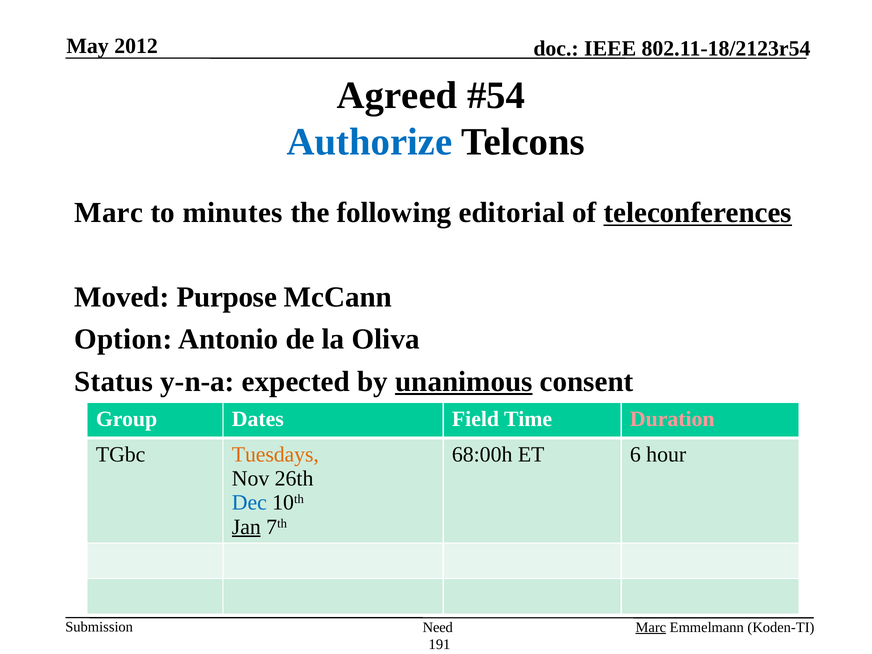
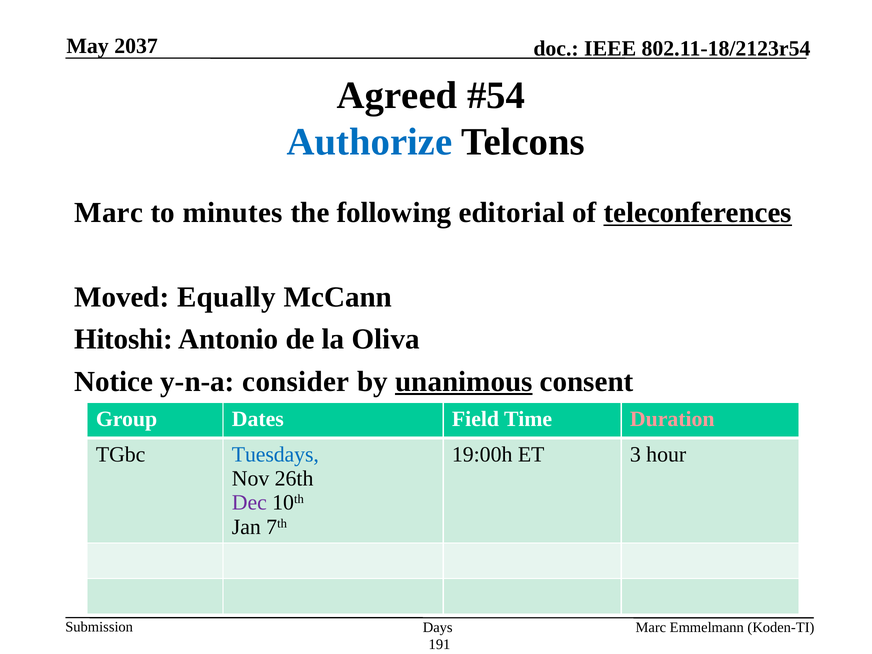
2012: 2012 -> 2037 (136, 46)
Purpose: Purpose -> Equally (226, 297)
Option: Option -> Hitoshi (124, 339)
Status: Status -> Notice (114, 381)
expected: expected -> consider (296, 381)
Tuesdays colour: orange -> blue (275, 455)
68:00h: 68:00h -> 19:00h (482, 455)
6: 6 -> 3 (635, 455)
Dec colour: blue -> purple (249, 503)
Jan underline: present -> none (246, 527)
Need: Need -> Days (438, 627)
Marc underline: present -> none (651, 627)
